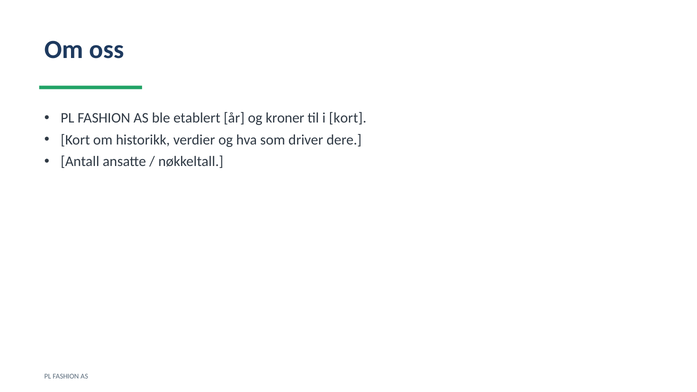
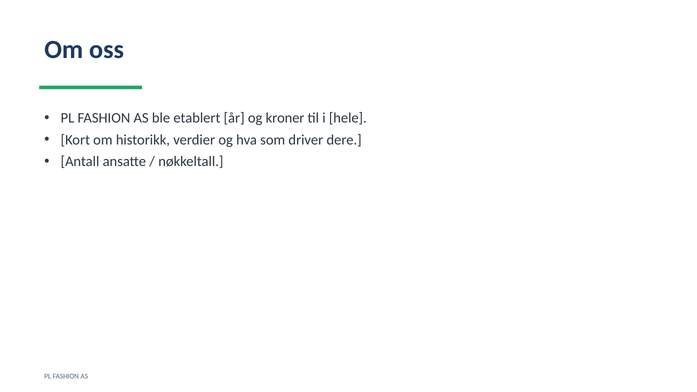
i kort: kort -> hele (348, 118)
